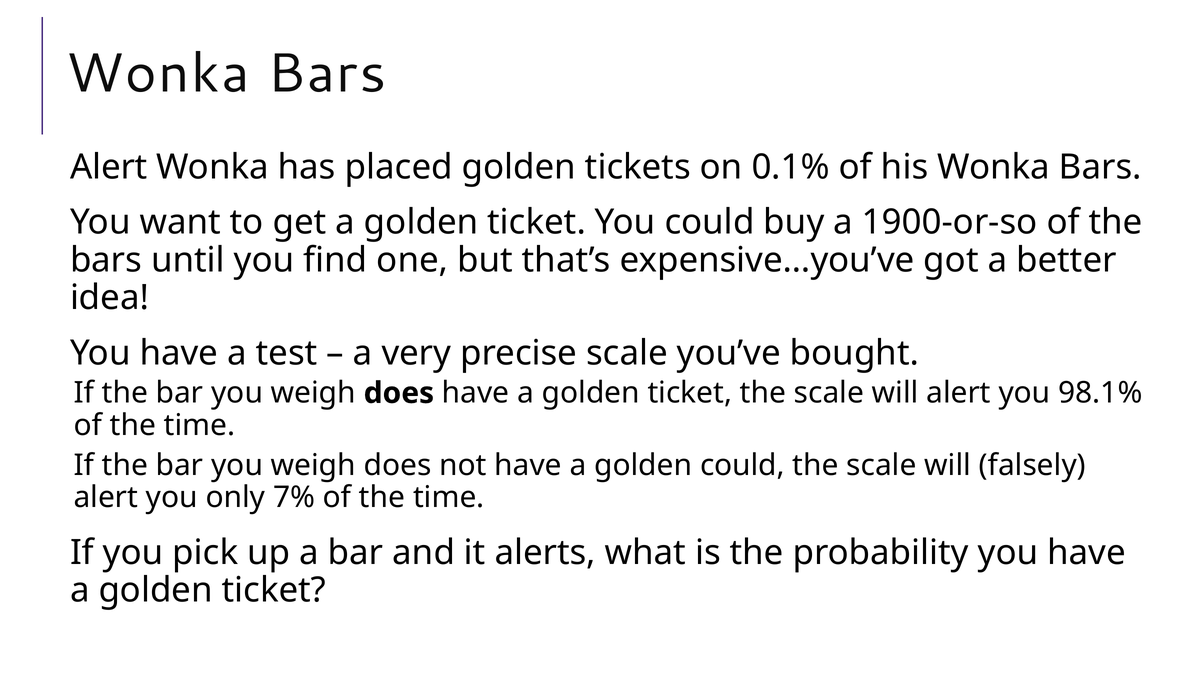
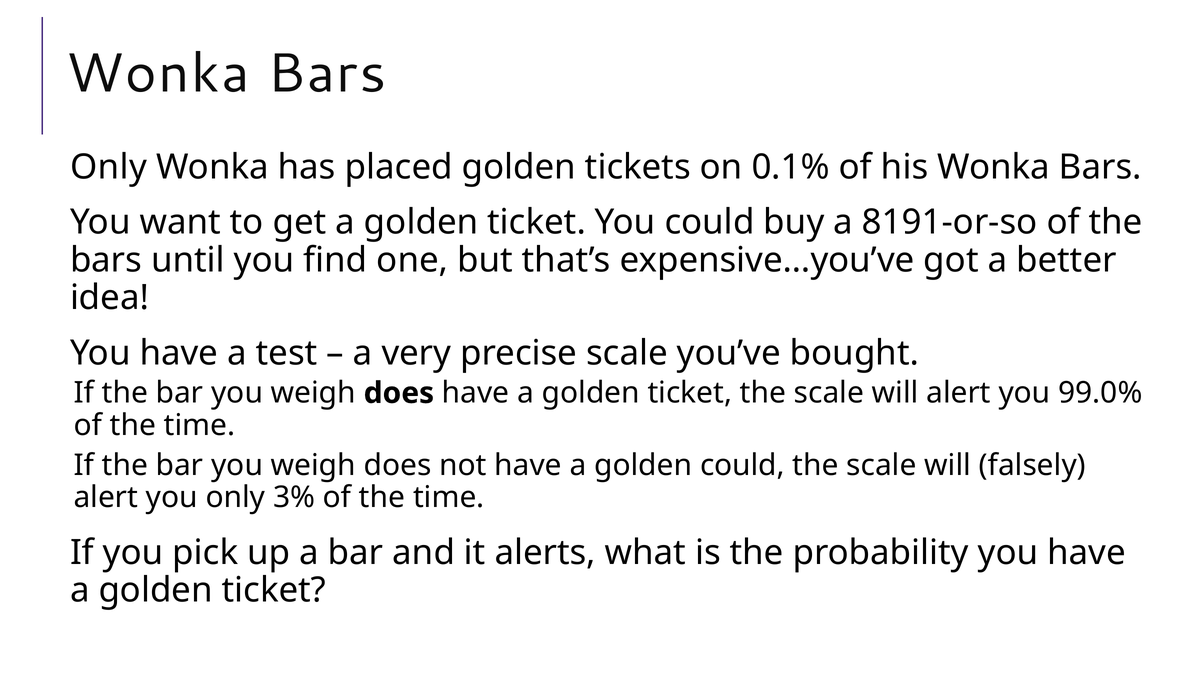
Alert: Alert -> Only (108, 167)
1900-or-so: 1900-or-so -> 8191-or-so (950, 222)
98.1%: 98.1% -> 99.0% (1100, 393)
7%: 7% -> 3% (294, 498)
